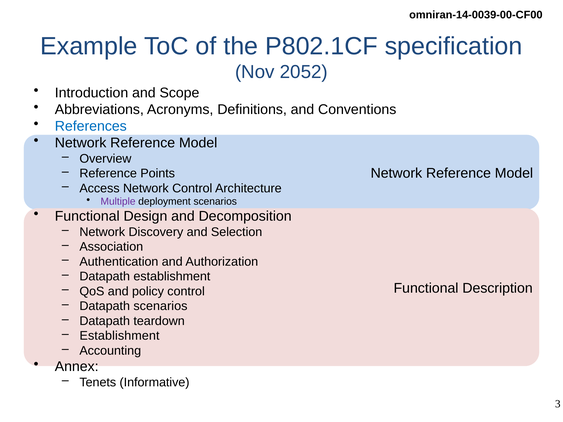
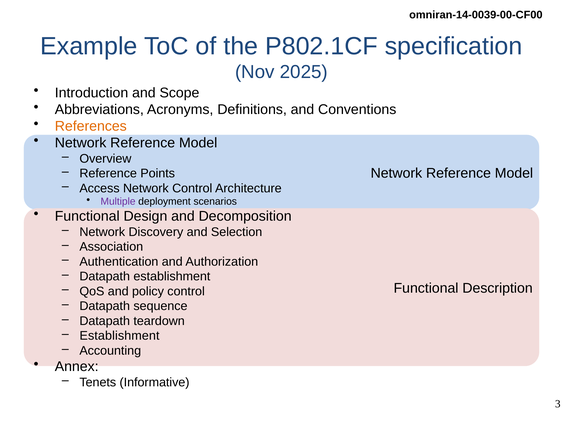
2052: 2052 -> 2025 (304, 72)
References colour: blue -> orange (91, 126)
Datapath scenarios: scenarios -> sequence (160, 306)
